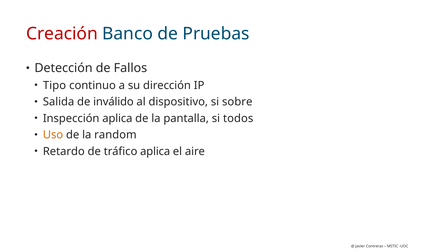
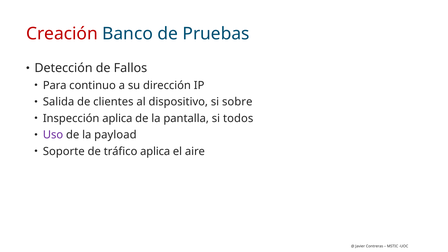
Tipo: Tipo -> Para (55, 85)
inválido: inválido -> clientes (113, 102)
Uso colour: orange -> purple (53, 135)
random: random -> payload (115, 135)
Retardo: Retardo -> Soporte (64, 151)
